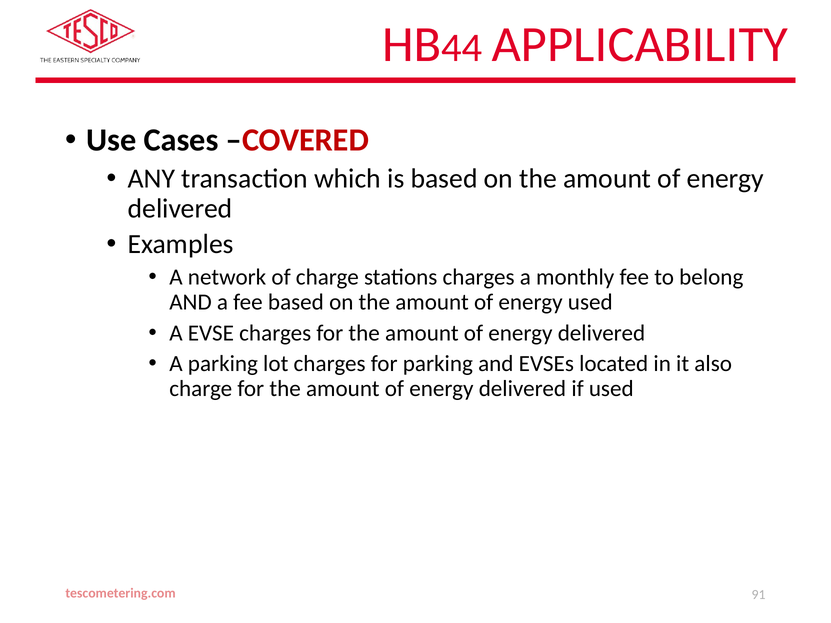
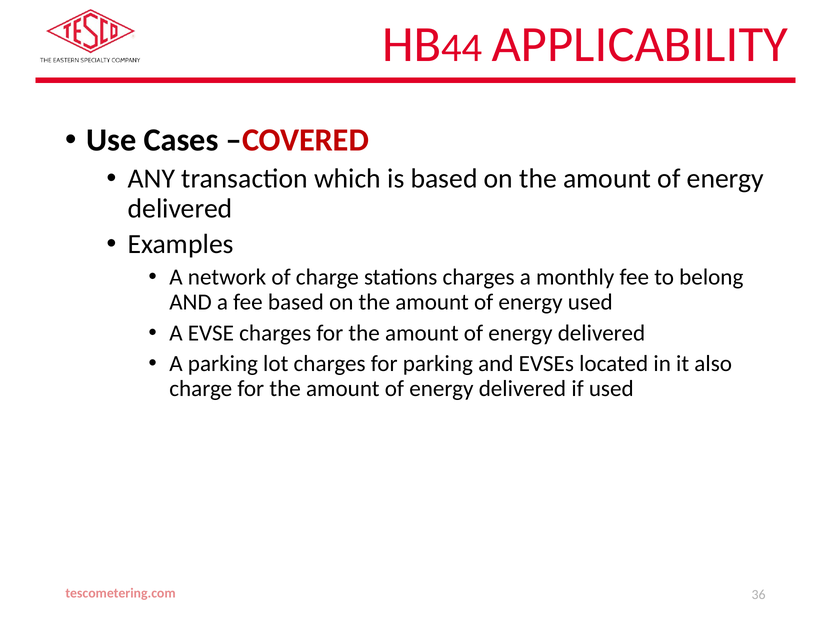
91: 91 -> 36 (759, 595)
